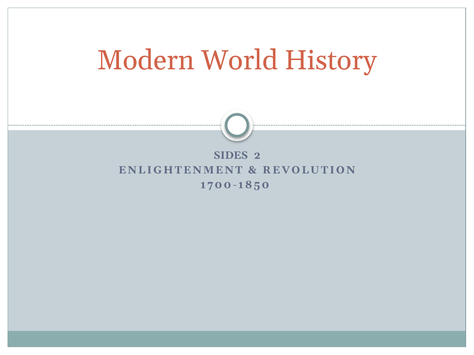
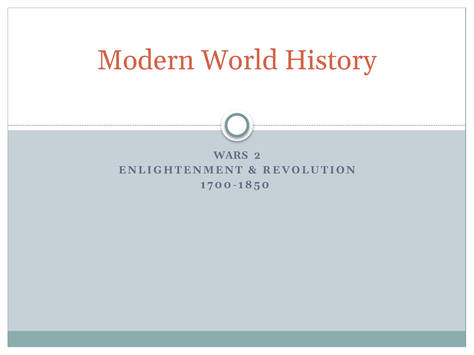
SIDES: SIDES -> WARS (231, 156)
